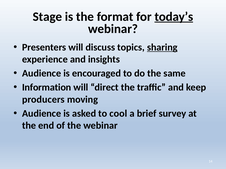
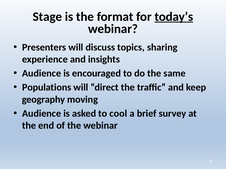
sharing underline: present -> none (162, 47)
Information: Information -> Populations (47, 88)
producers: producers -> geography (43, 100)
